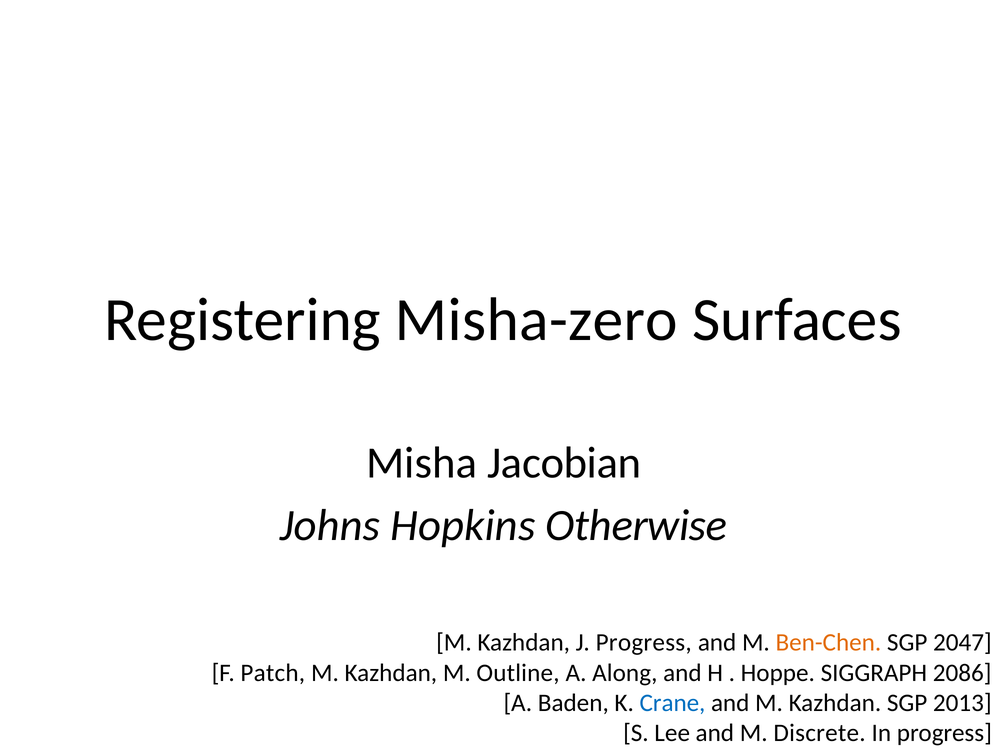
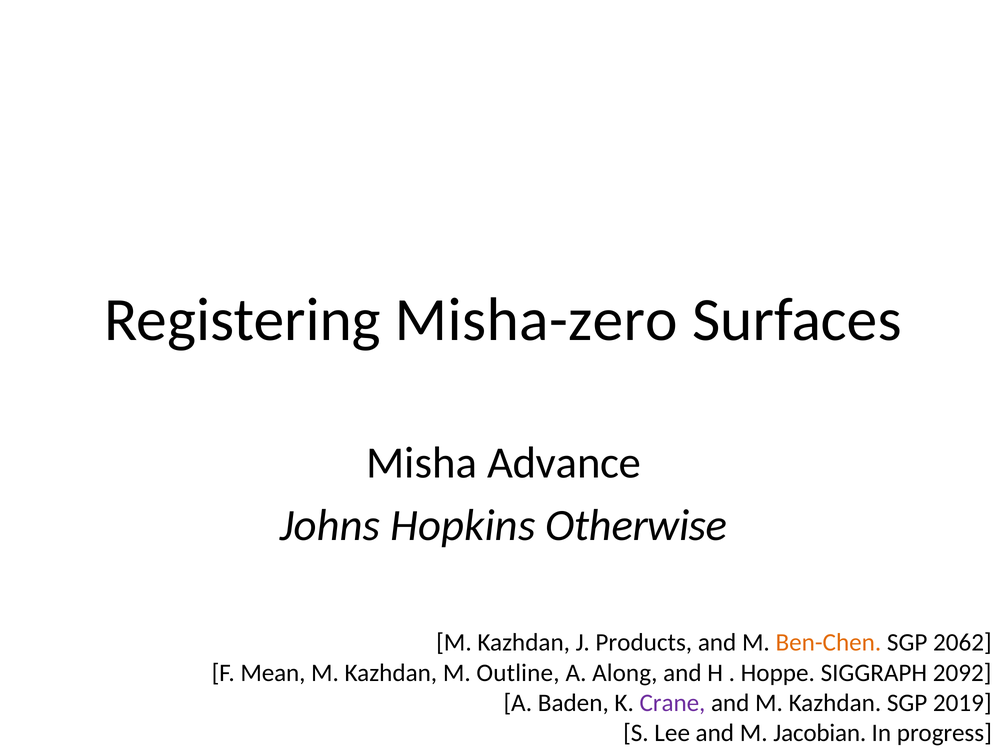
Jacobian: Jacobian -> Advance (564, 463)
J Progress: Progress -> Products (644, 643)
2047: 2047 -> 2062 (962, 643)
Patch: Patch -> Mean (273, 673)
2086: 2086 -> 2092 (962, 673)
Crane colour: blue -> purple (672, 703)
2013: 2013 -> 2019 (962, 703)
Discrete: Discrete -> Jacobian (820, 733)
